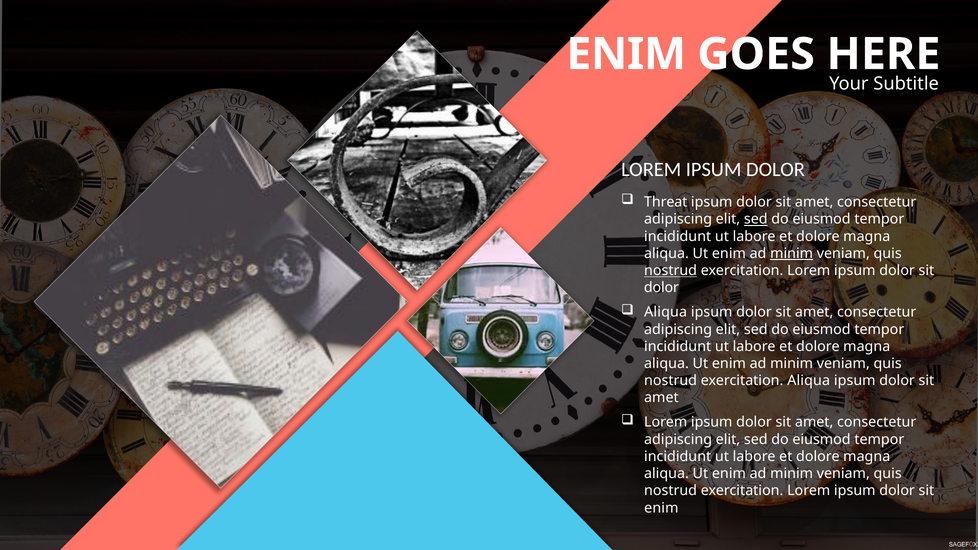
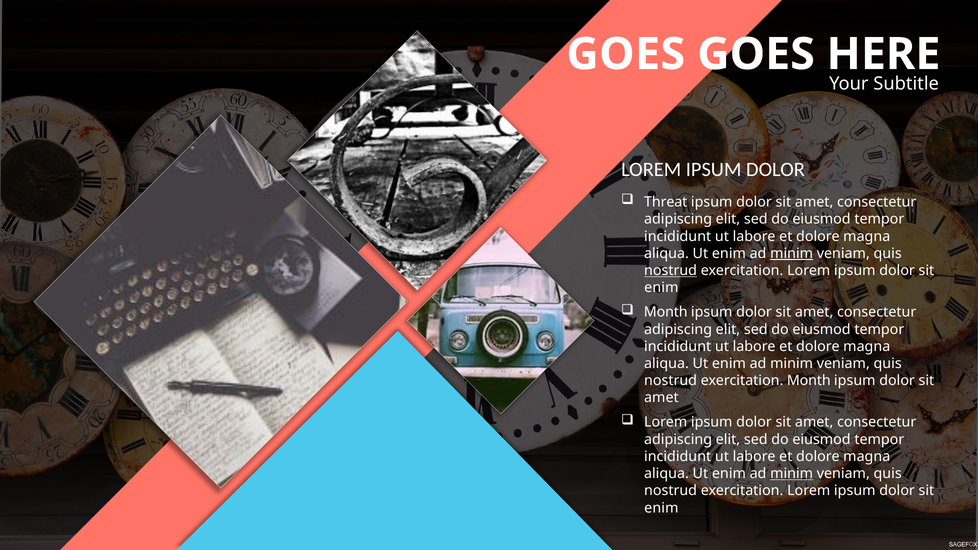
ENIM: ENIM -> GOES (626, 54)
sed underline: present -> none (756, 219)
dolor: dolor -> enim (661, 288)
Aliqua: Aliqua -> Month (666, 312)
exercitation Aliqua: Aliqua -> Month (809, 381)
minim underline: none -> present (792, 474)
